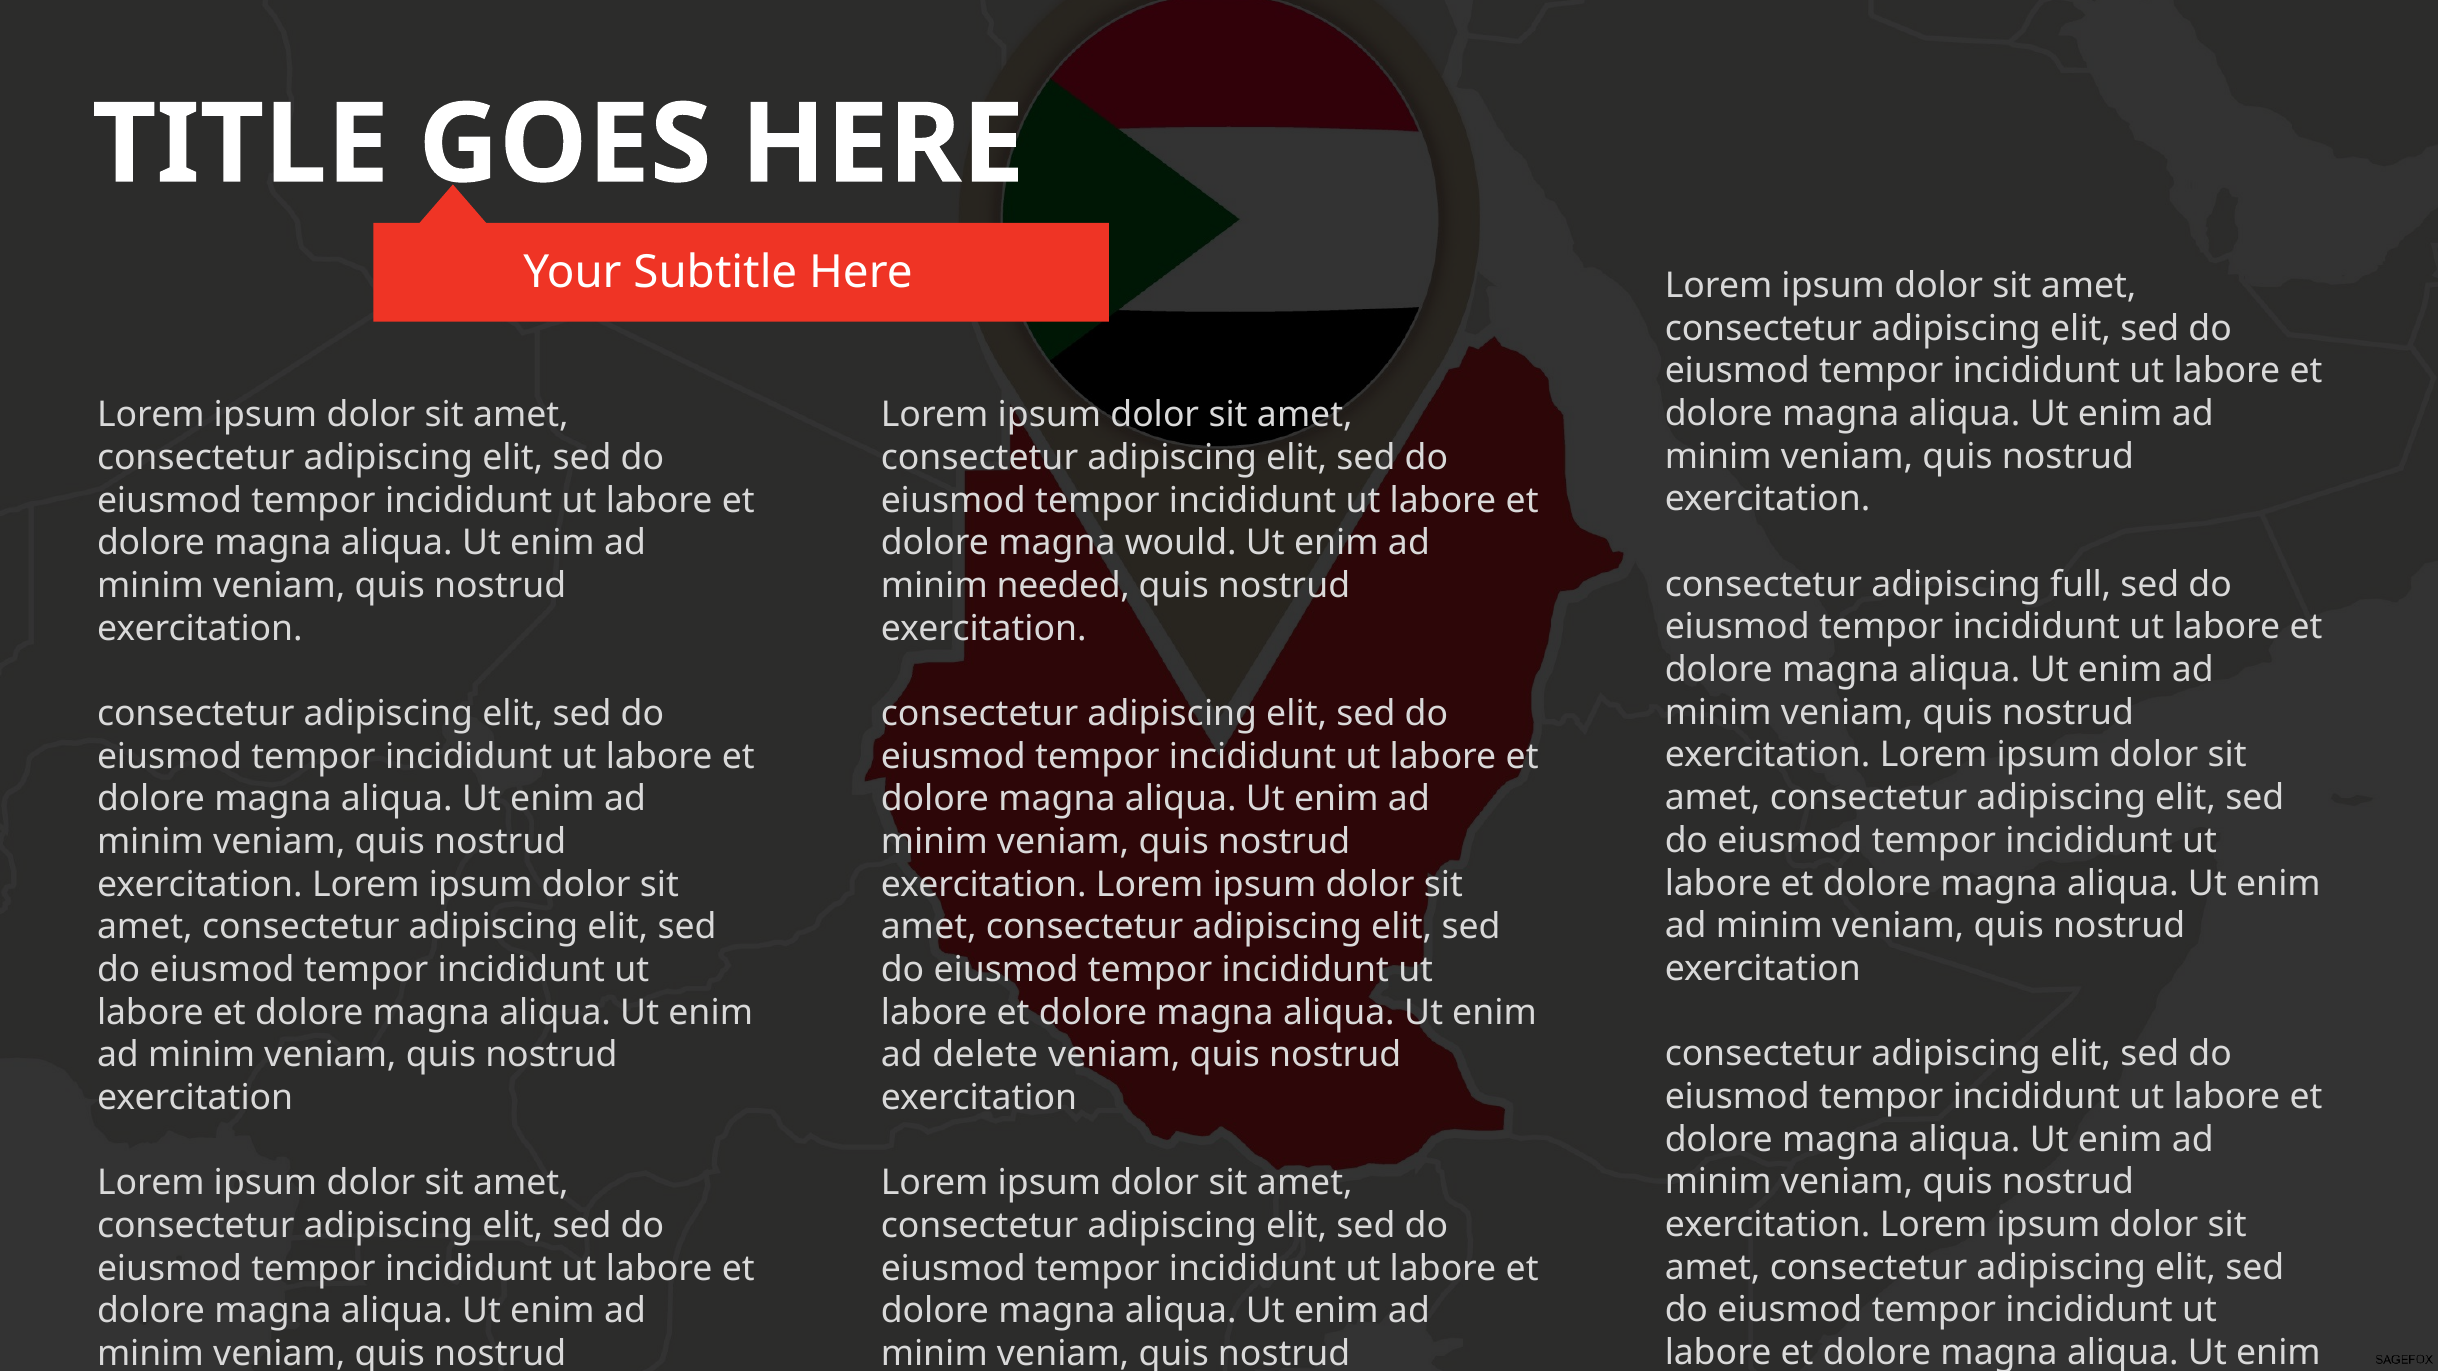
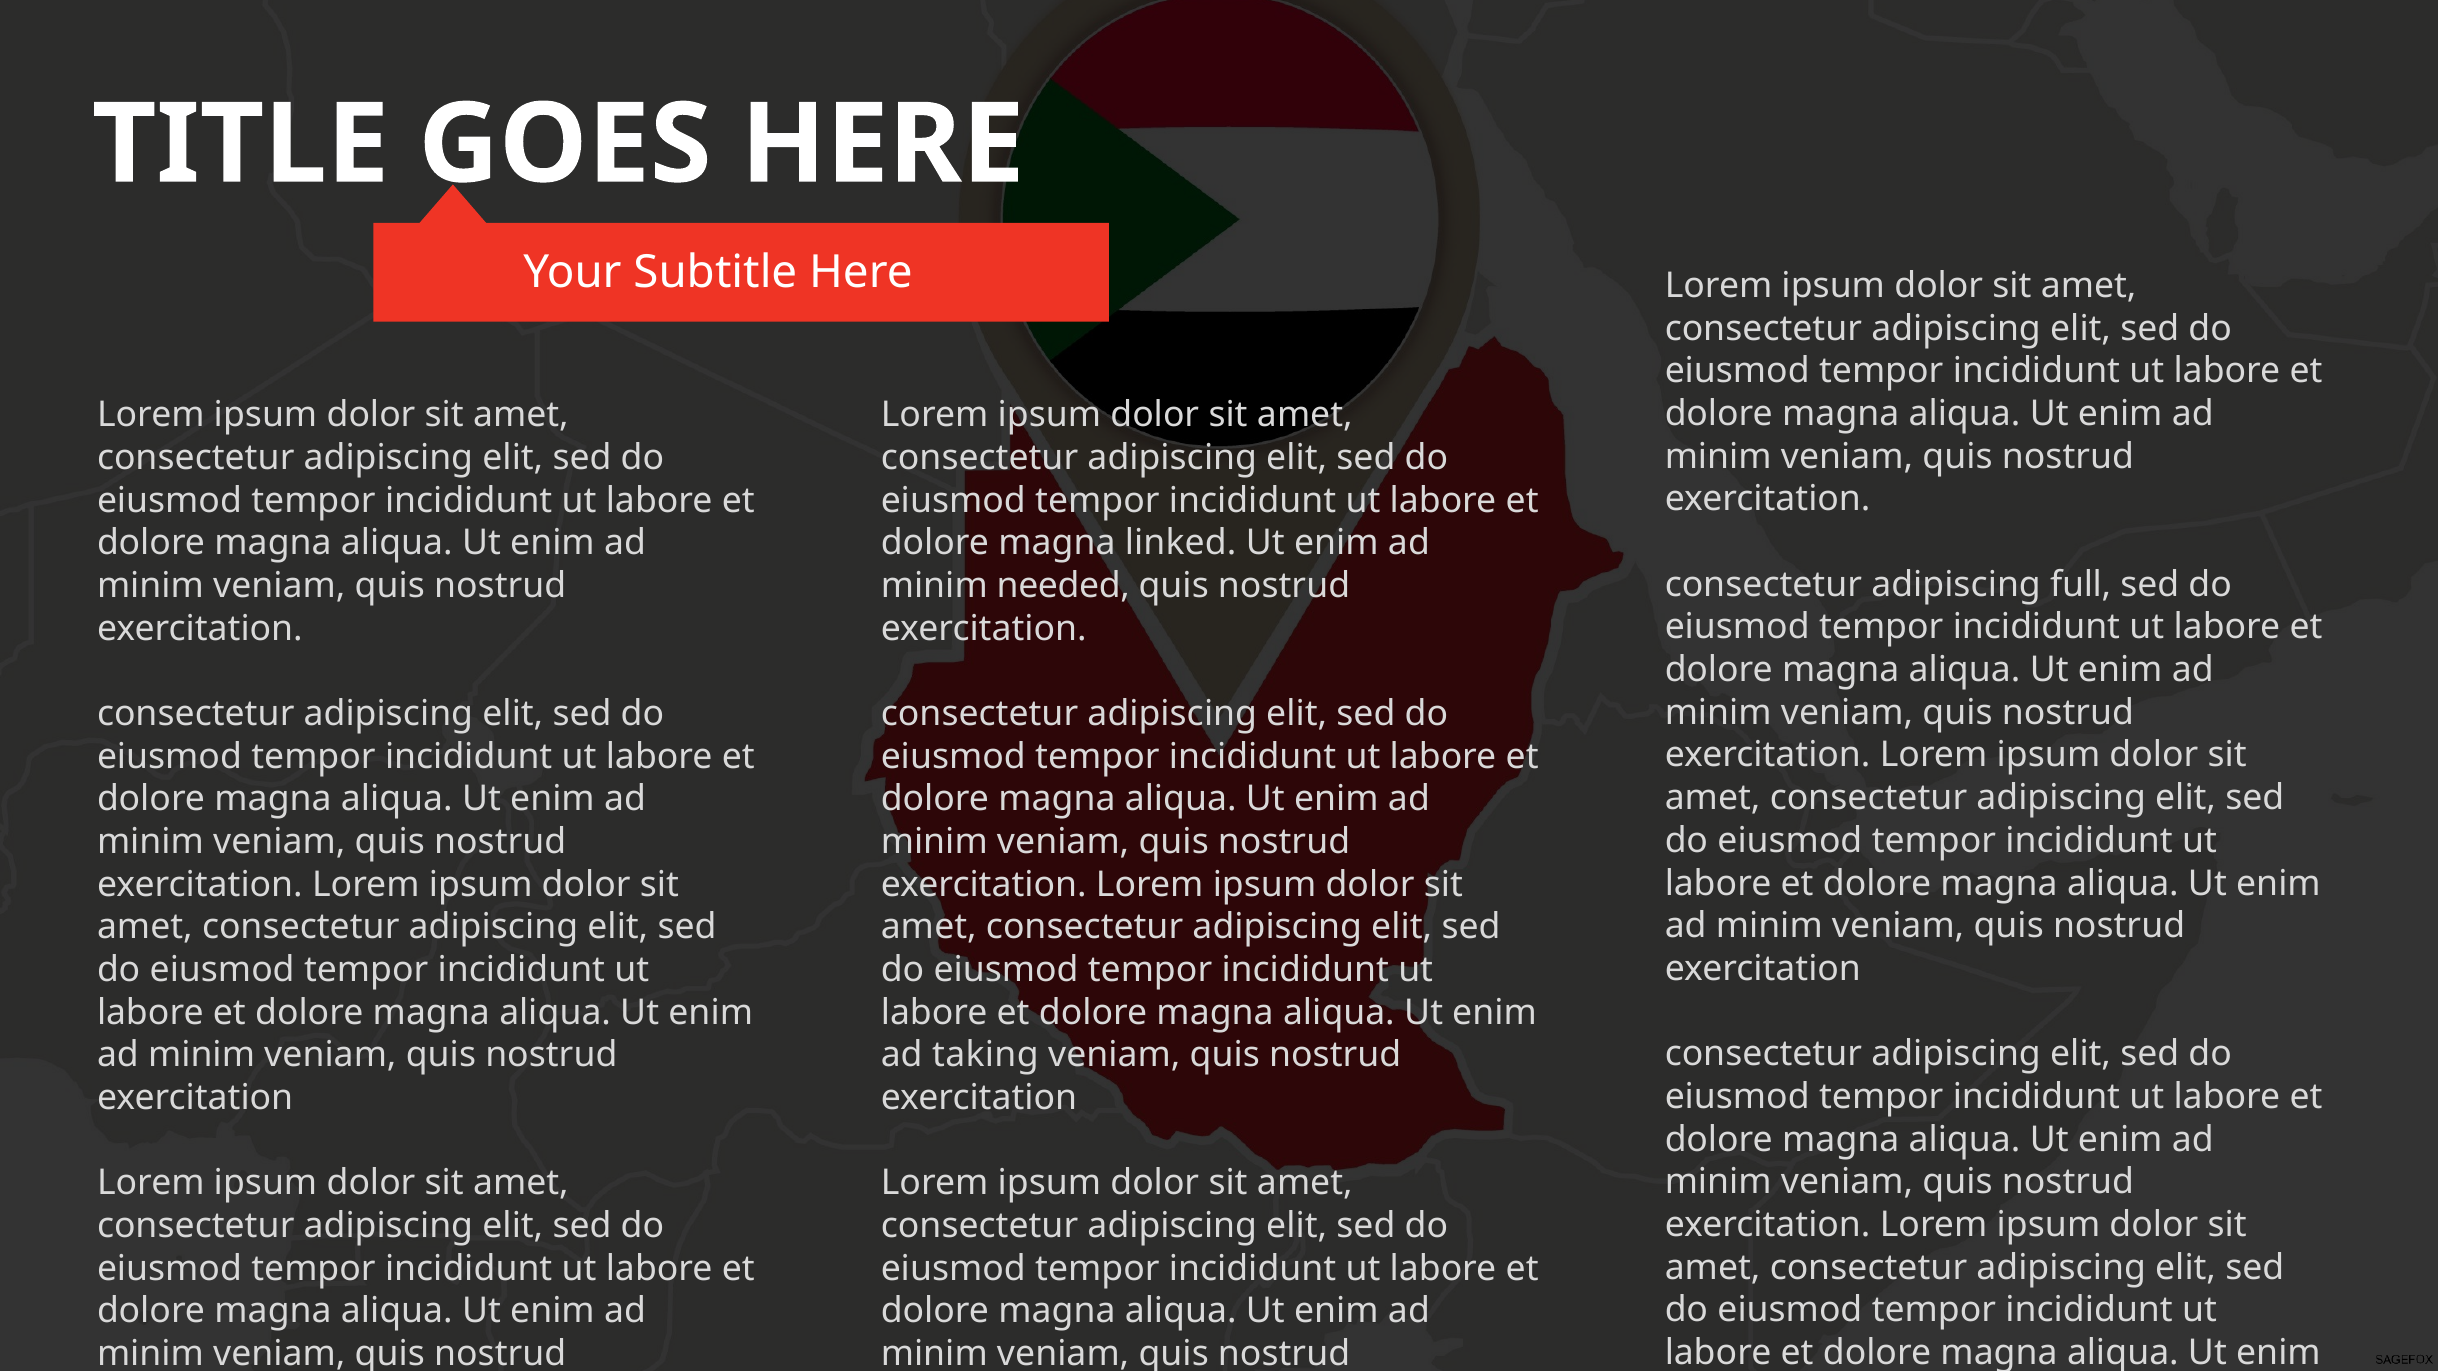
would: would -> linked (1181, 543)
delete: delete -> taking (985, 1055)
